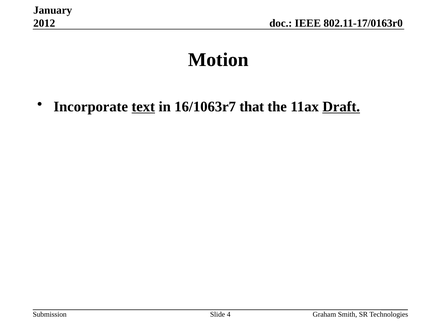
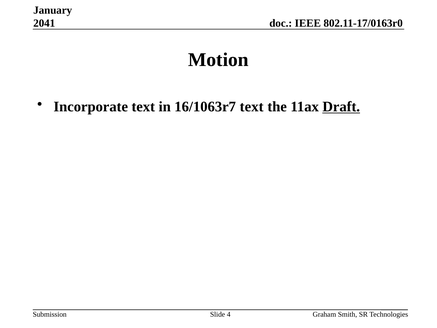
2012: 2012 -> 2041 (44, 23)
text underline: present -> none (143, 107)
16/1063r7 that: that -> text (252, 107)
